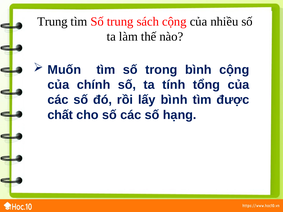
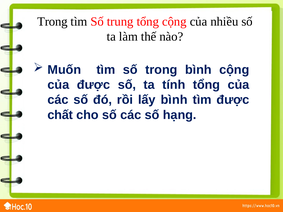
Trung: Trung -> Trong (52, 22)
trung sách: sách -> tổng (148, 22)
của chính: chính -> được (94, 85)
